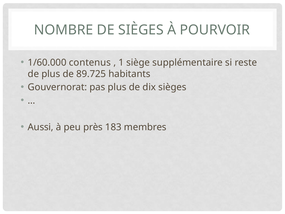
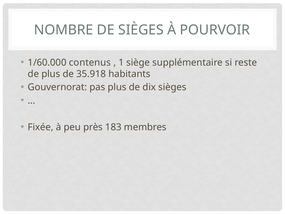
89.725: 89.725 -> 35.918 (91, 74)
Aussi: Aussi -> Fixée (41, 127)
